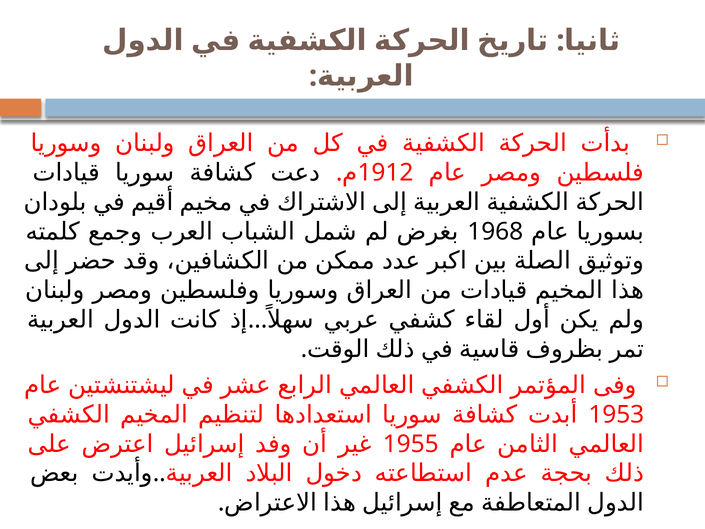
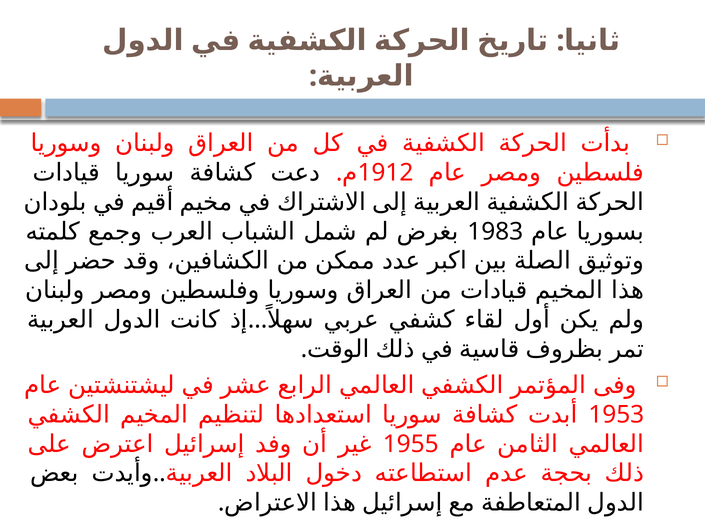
1968: 1968 -> 1983 (495, 231)
